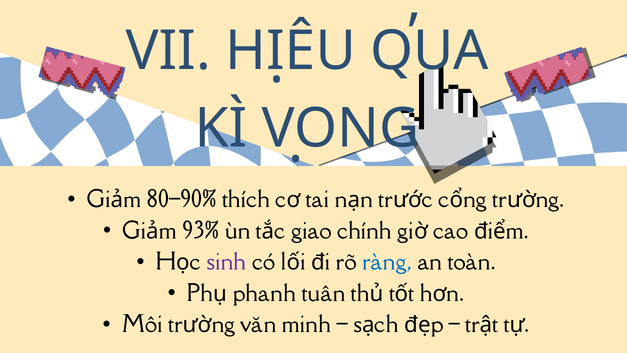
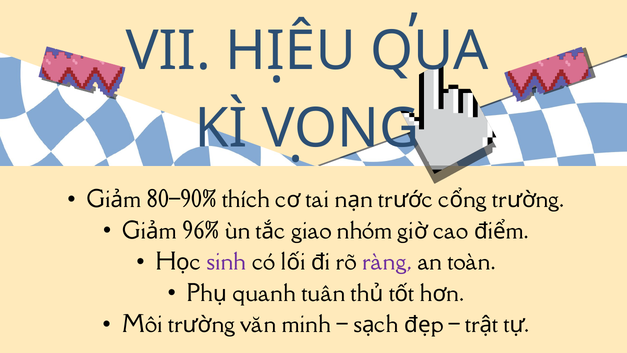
93%: 93% -> 96% (201, 231)
chính: chính -> nhóm (365, 231)
ràng colour: blue -> purple (387, 262)
phanh: phanh -> quanh (265, 293)
